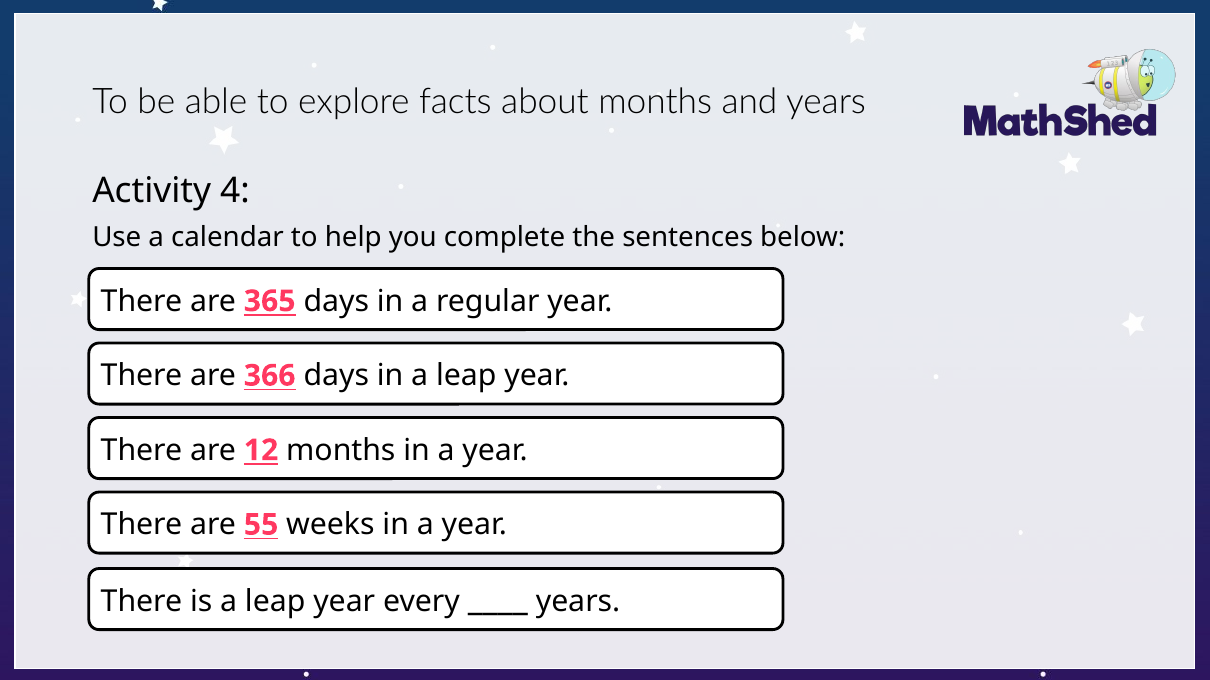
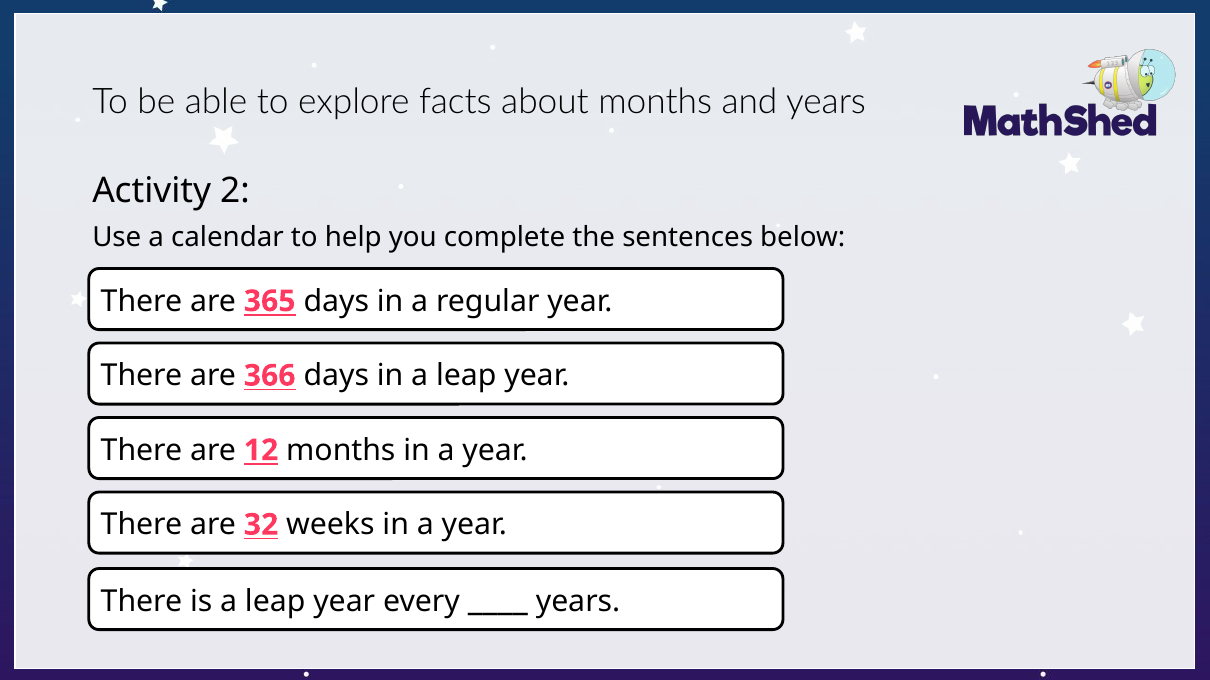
4: 4 -> 2 (235, 191)
55: 55 -> 32 (261, 525)
